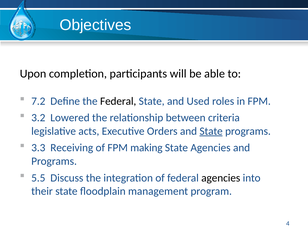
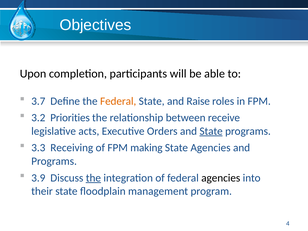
7.2: 7.2 -> 3.7 (38, 101)
Federal colour: black -> orange (118, 101)
Used: Used -> Raise (198, 101)
Lowered: Lowered -> Priorities (70, 118)
criteria: criteria -> receive (224, 118)
5.5: 5.5 -> 3.9 (38, 178)
the underline: none -> present (93, 178)
